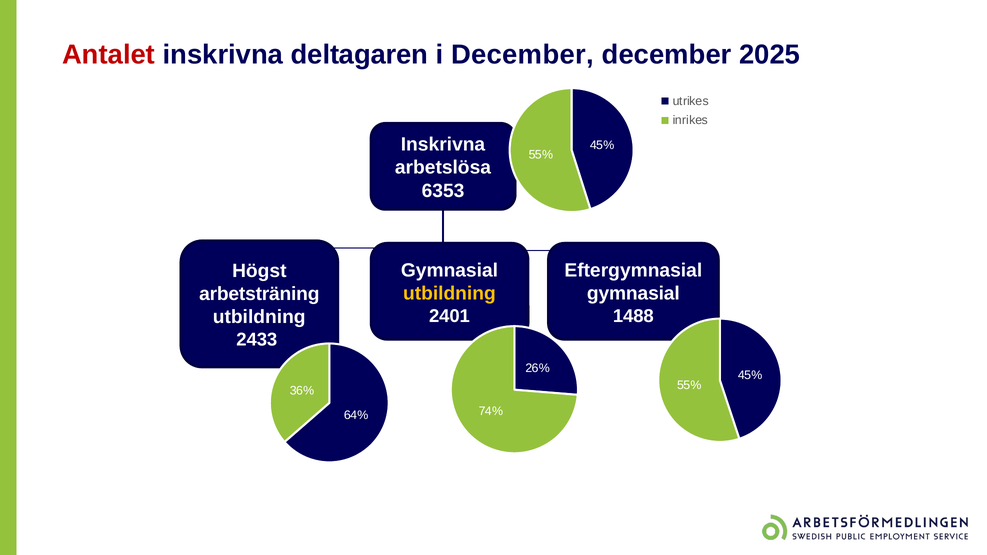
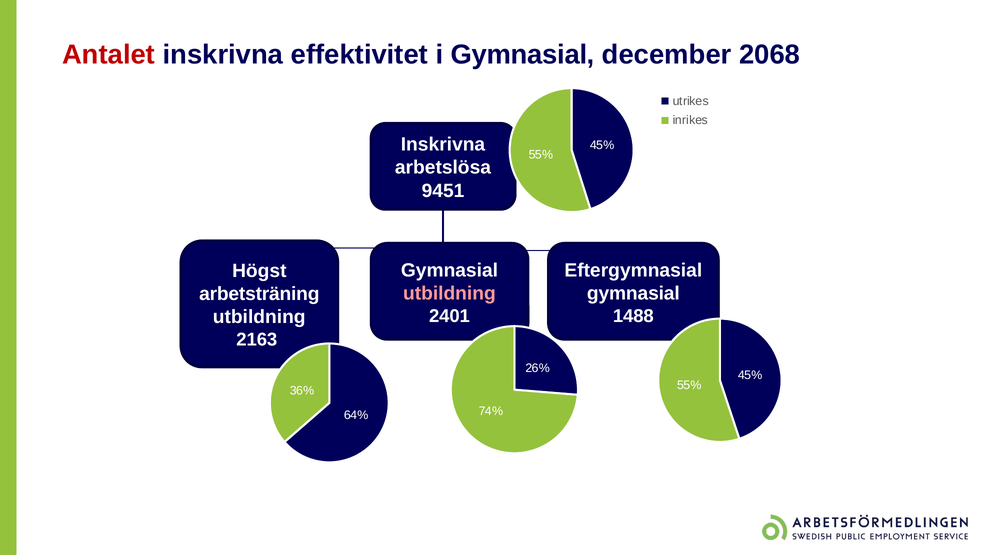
deltagaren: deltagaren -> effektivitet (359, 55)
i December: December -> Gymnasial (523, 55)
2025: 2025 -> 2068 (770, 55)
6353: 6353 -> 9451 (443, 191)
utbildning colour: yellow -> pink (449, 294)
2433: 2433 -> 2163 (257, 340)
